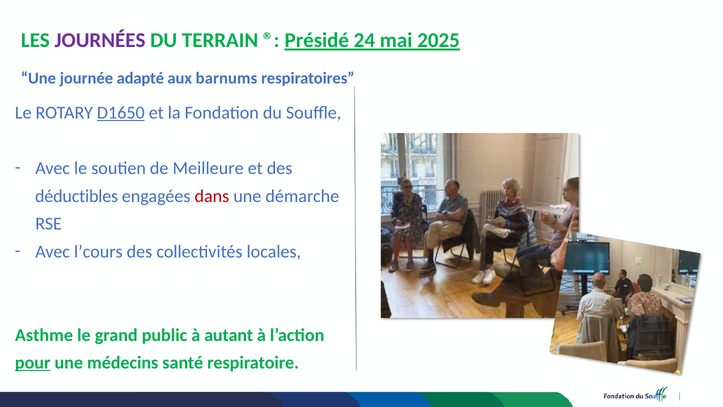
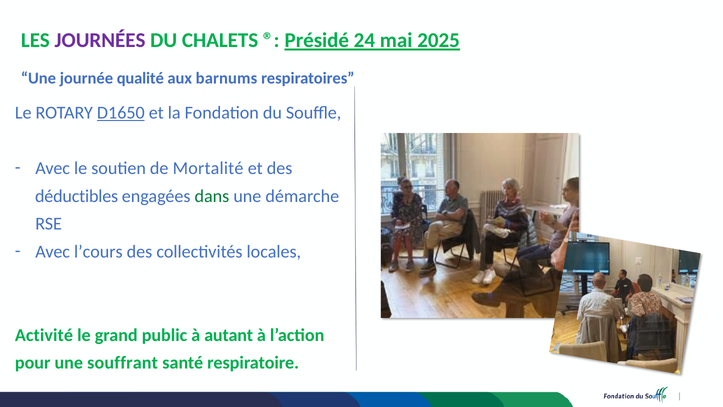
TERRAIN: TERRAIN -> CHALETS (220, 40)
adapté: adapté -> qualité (140, 78)
Meilleure: Meilleure -> Mortalité (208, 168)
dans colour: red -> green (212, 196)
Asthme: Asthme -> Activité (44, 335)
pour underline: present -> none (33, 363)
médecins: médecins -> souffrant (123, 363)
